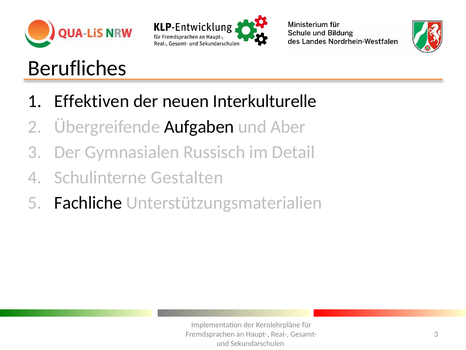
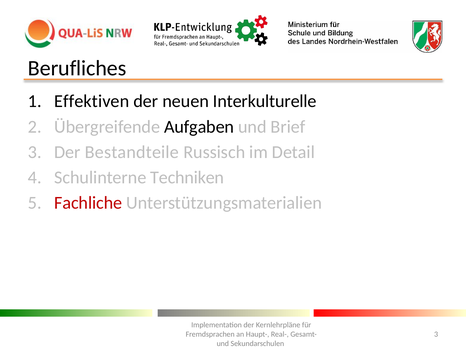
Aber: Aber -> Brief (288, 127)
Gymnasialen: Gymnasialen -> Bestandteile (132, 152)
Gestalten: Gestalten -> Techniken (187, 177)
Fachliche colour: black -> red (88, 203)
